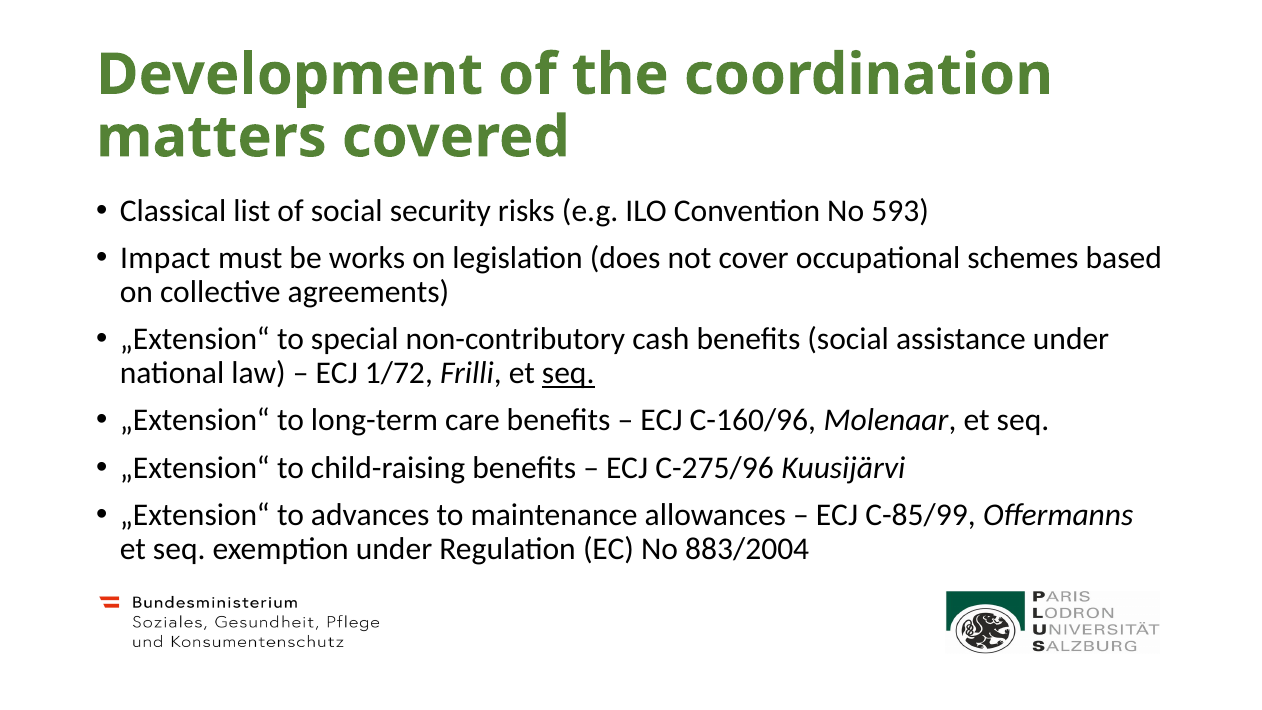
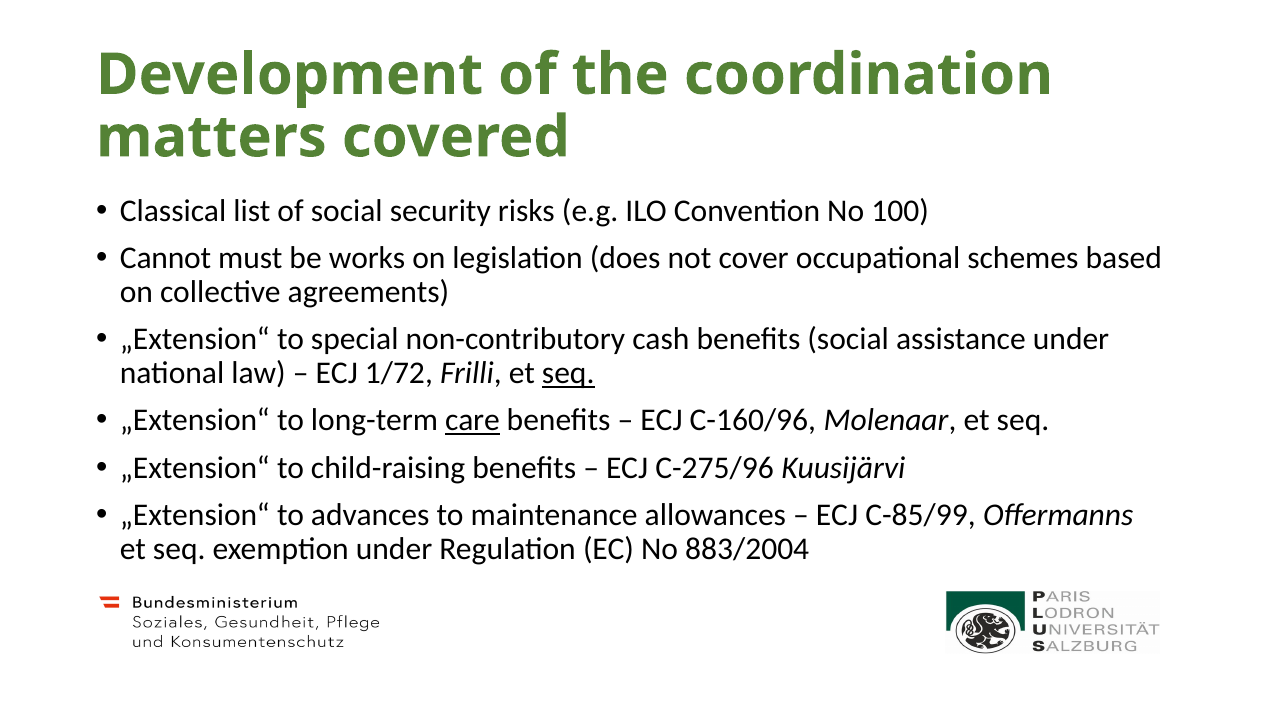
593: 593 -> 100 (900, 211)
Impact: Impact -> Cannot (166, 258)
care underline: none -> present (472, 420)
